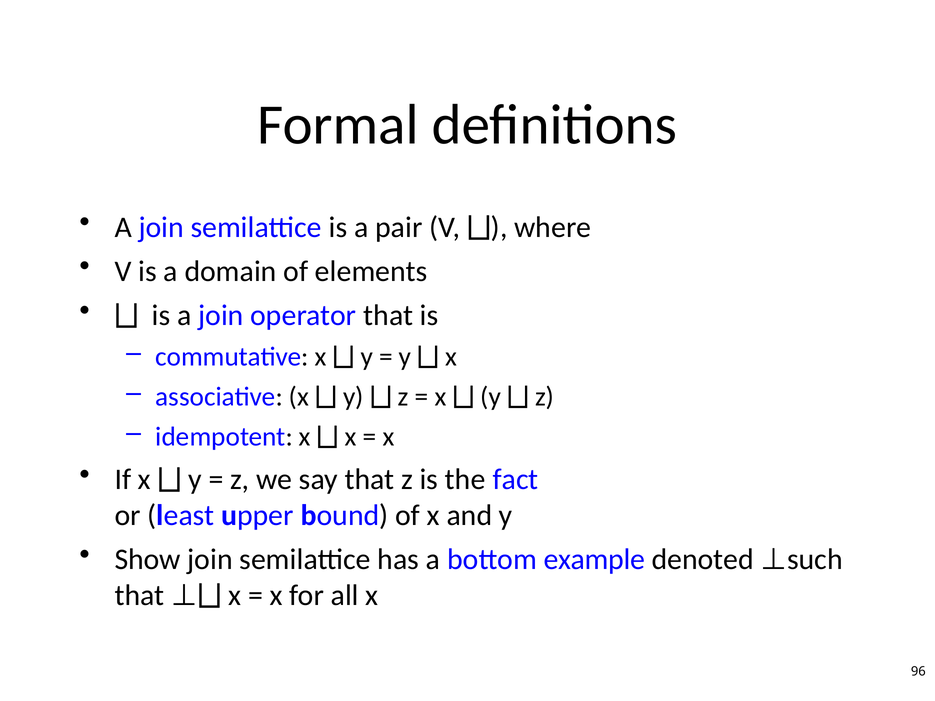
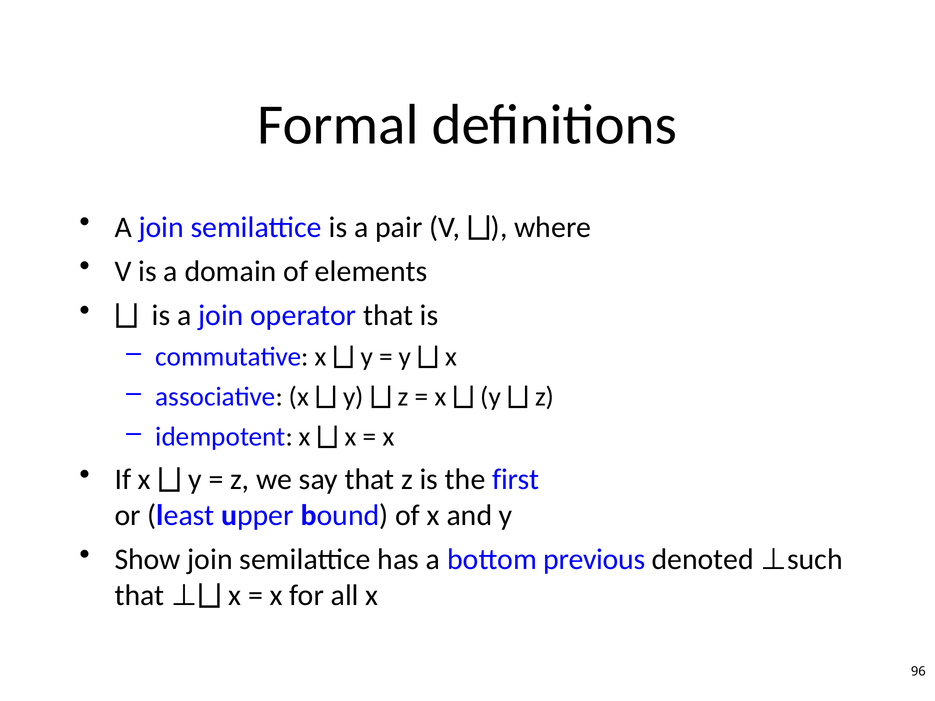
fact: fact -> first (516, 480)
example: example -> previous (594, 560)
